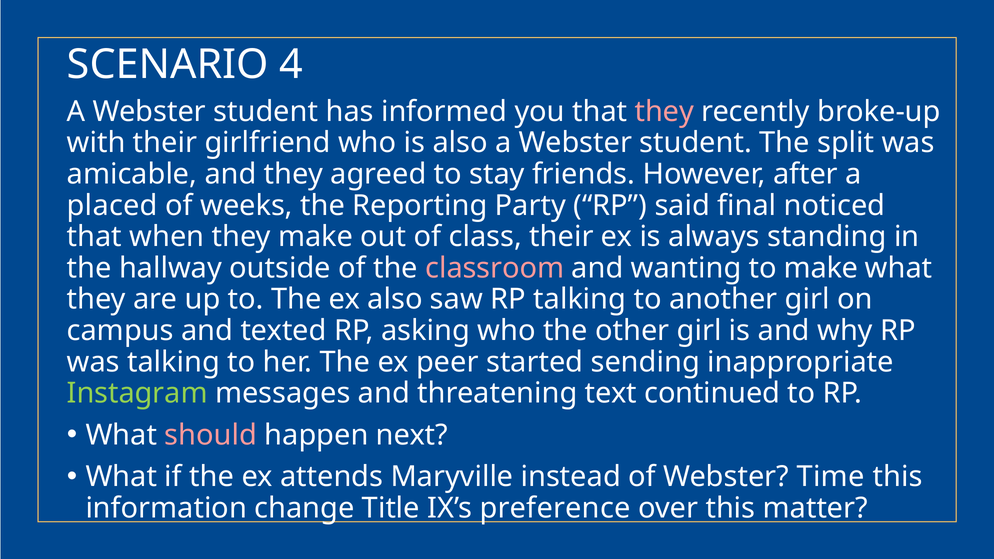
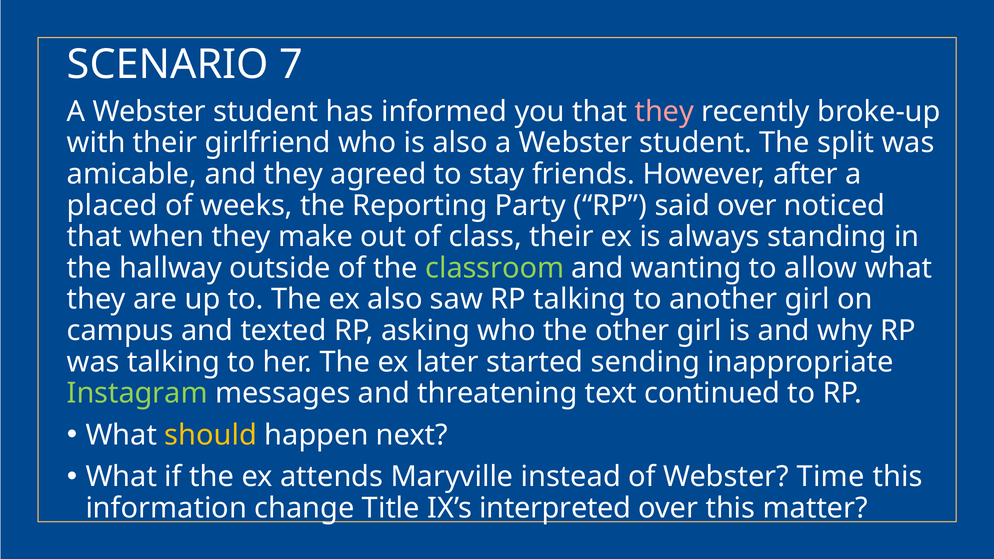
4: 4 -> 7 (291, 65)
said final: final -> over (747, 206)
classroom colour: pink -> light green (495, 268)
to make: make -> allow (821, 268)
peer: peer -> later (447, 362)
should colour: pink -> yellow (211, 435)
preference: preference -> interpreted (555, 508)
